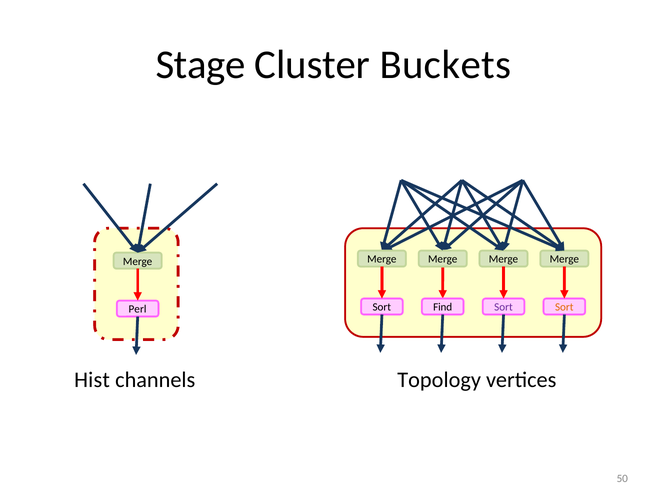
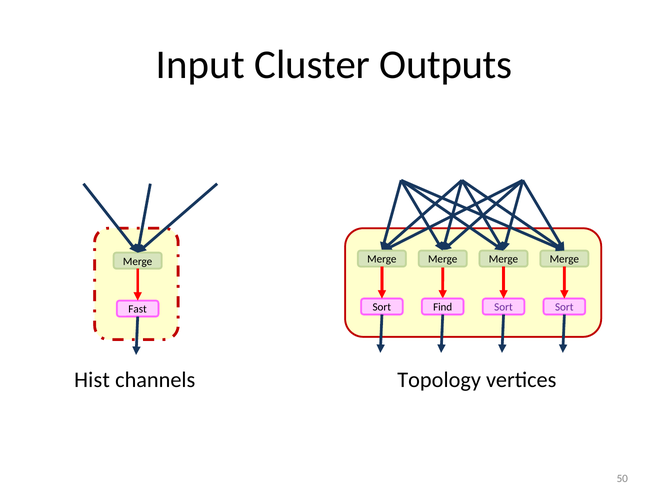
Stage: Stage -> Input (200, 65)
Buckets: Buckets -> Outputs (446, 65)
Sort colour: orange -> purple (564, 307)
Perl: Perl -> Fast (138, 309)
